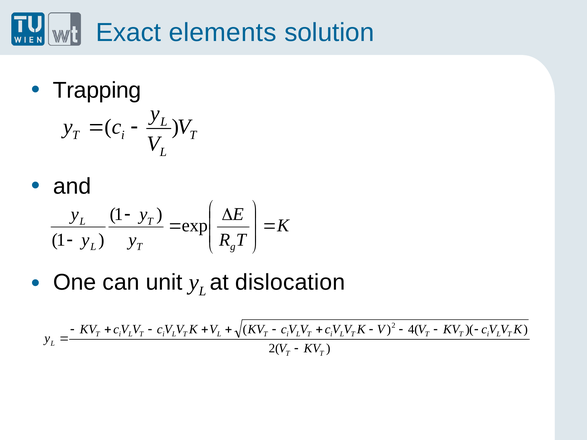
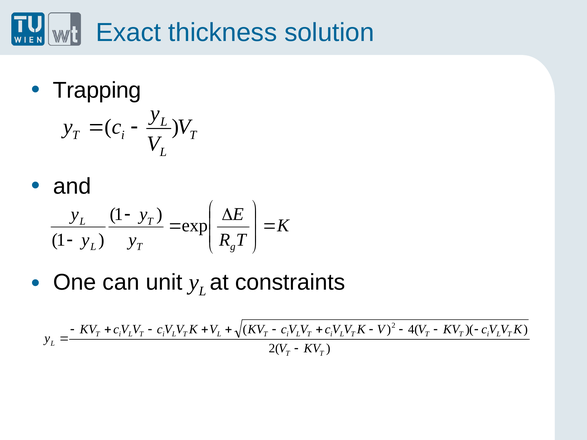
elements: elements -> thickness (223, 32)
dislocation: dislocation -> constraints (290, 282)
